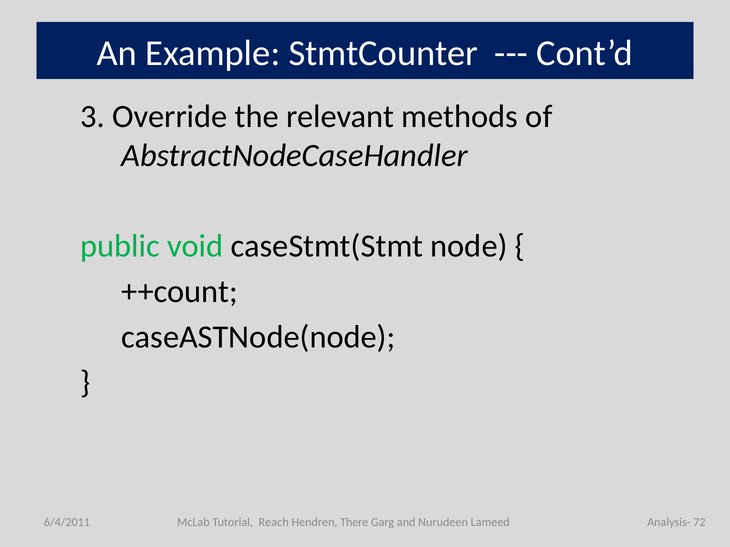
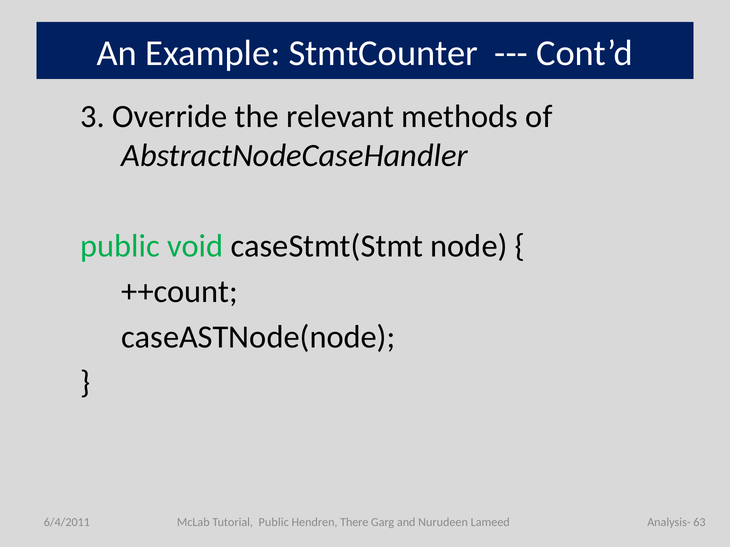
Tutorial Reach: Reach -> Public (274, 523)
72: 72 -> 63 (699, 523)
